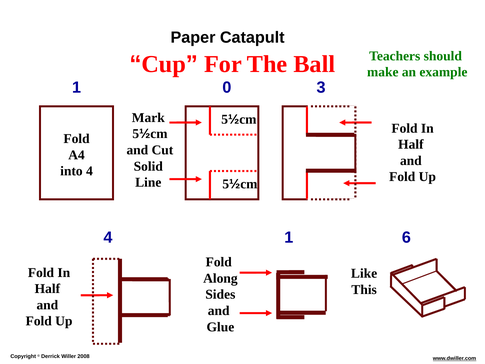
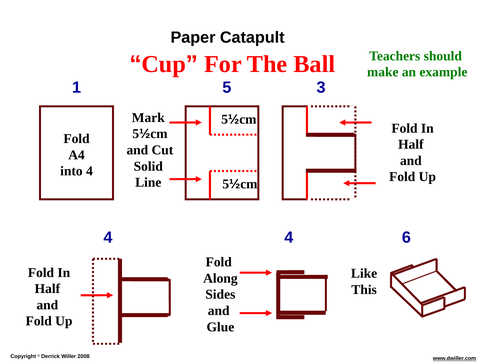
0: 0 -> 5 (227, 88)
4 1: 1 -> 4 (289, 237)
